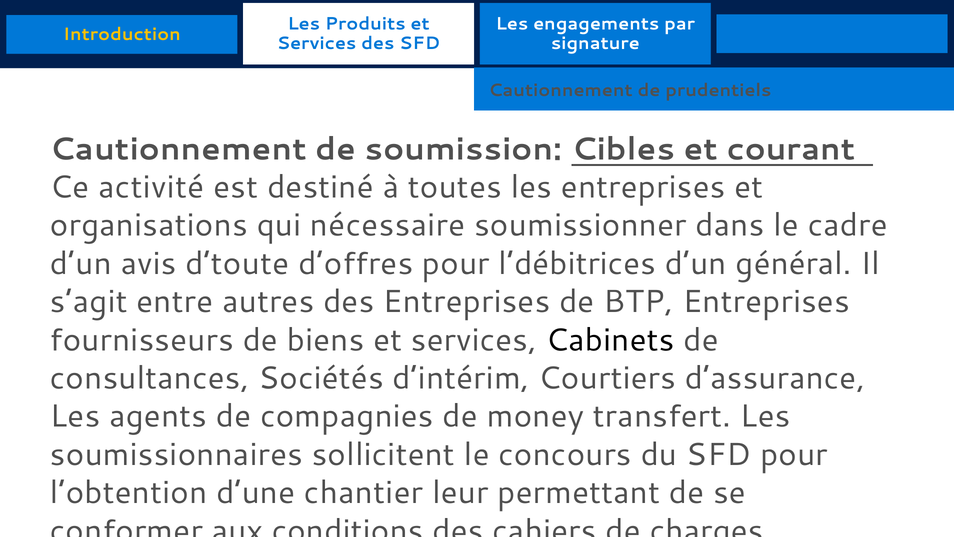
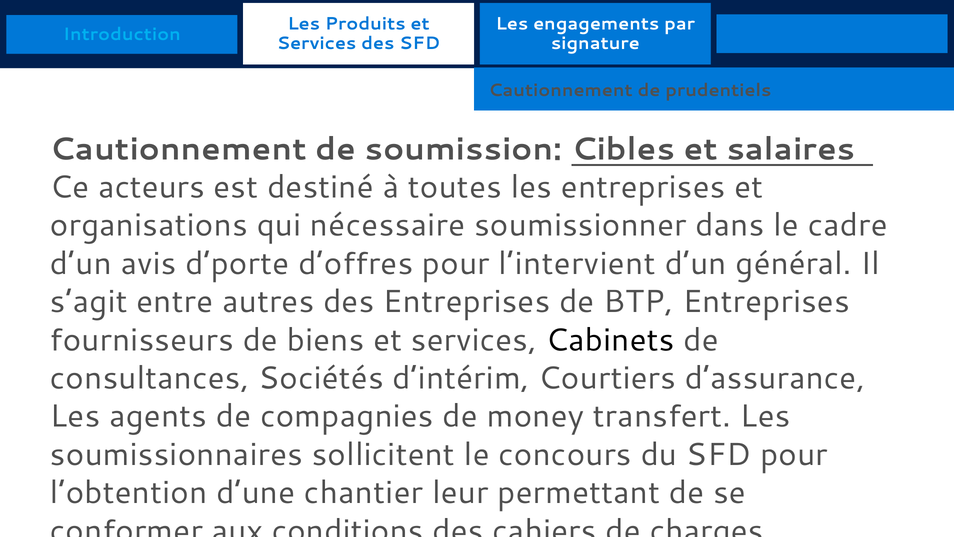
Introduction colour: yellow -> light blue (122, 34)
courant: courant -> salaires (791, 149)
activité: activité -> acteurs (152, 187)
d’toute: d’toute -> d’porte (237, 263)
l’débitrices: l’débitrices -> l’intervient (577, 263)
